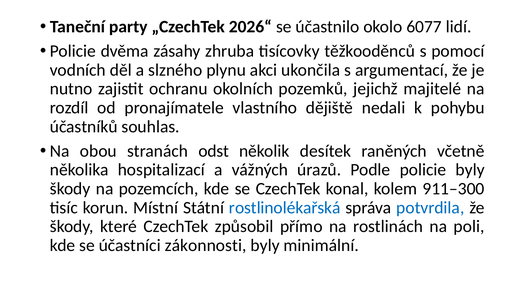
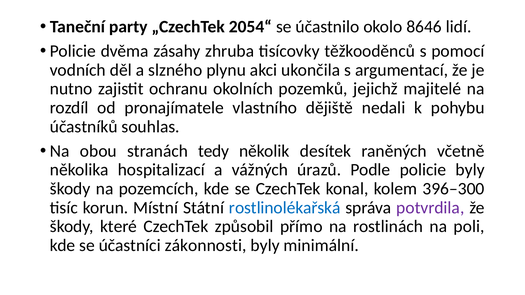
2026“: 2026“ -> 2054“ (250, 27)
6077: 6077 -> 8646 (424, 27)
odst: odst -> tedy (214, 151)
911–300: 911–300 -> 396–300 (453, 189)
potvrdila colour: blue -> purple (430, 208)
